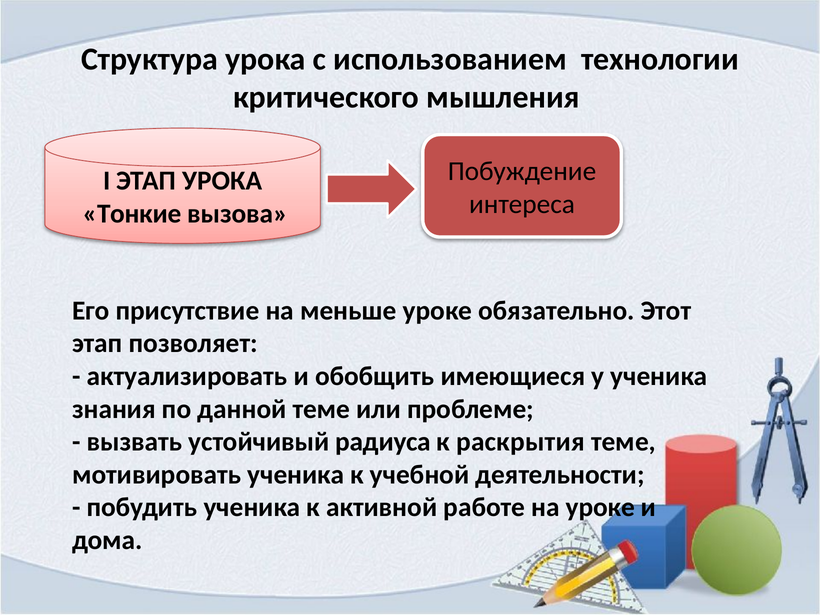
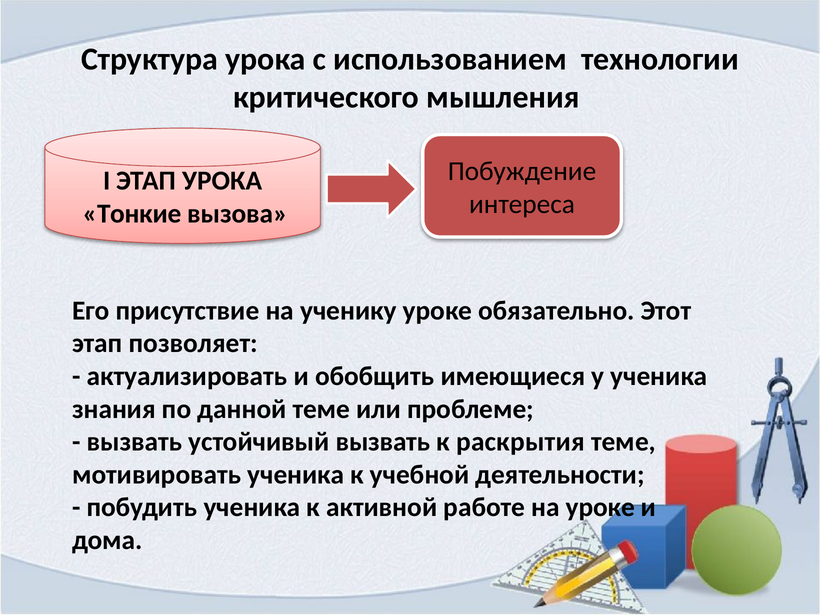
меньше: меньше -> ученику (348, 311)
устойчивый радиуса: радиуса -> вызвать (383, 442)
